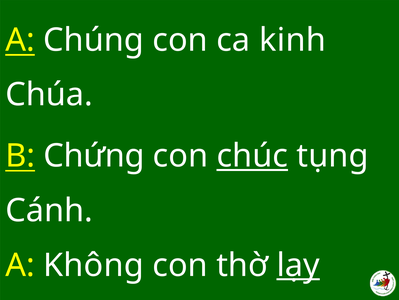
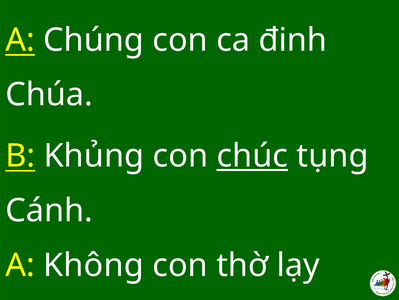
kinh: kinh -> đinh (293, 40)
Chứng: Chứng -> Khủng (94, 156)
lạy underline: present -> none (298, 265)
